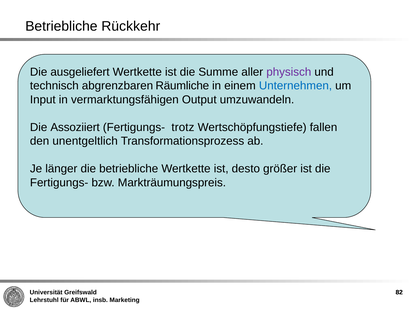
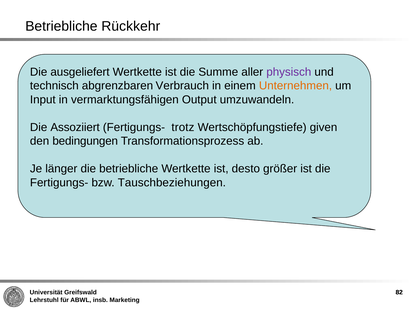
Räumliche: Räumliche -> Verbrauch (182, 86)
Unternehmen colour: blue -> orange (295, 86)
fallen: fallen -> given (324, 127)
unentgeltlich: unentgeltlich -> bedingungen (85, 141)
Markträumungspreis: Markträumungspreis -> Tauschbeziehungen (172, 183)
